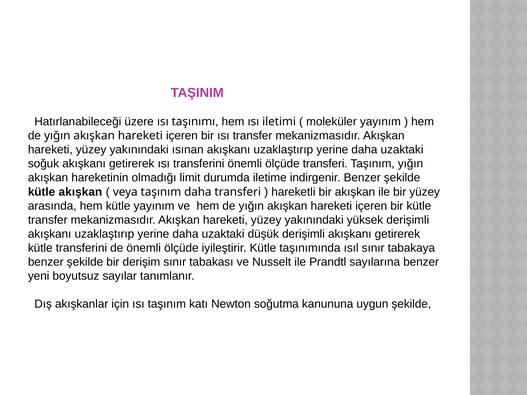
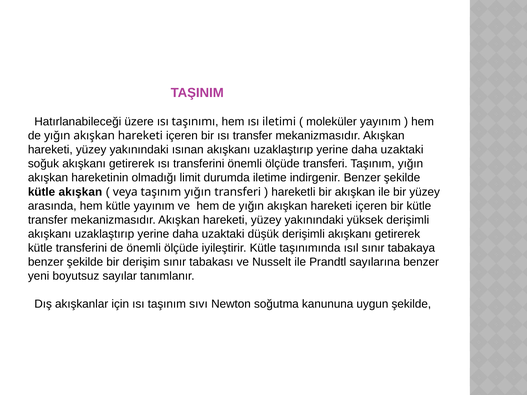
veya taşınım daha: daha -> yığın (198, 192)
katı: katı -> sıvı (199, 304)
